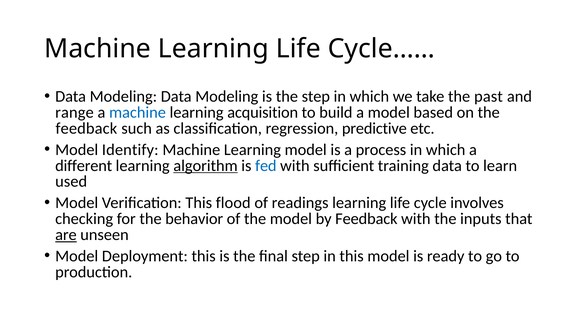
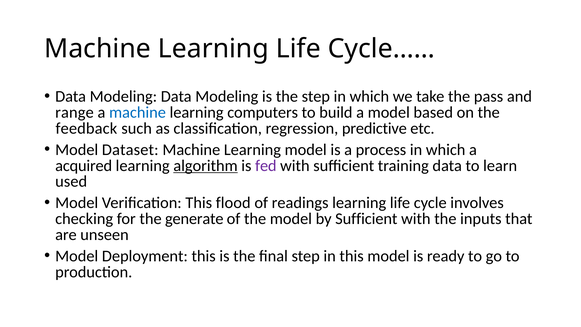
past: past -> pass (489, 96)
acquisition: acquisition -> computers (263, 112)
Identify: Identify -> Dataset (130, 150)
different: different -> acquired (84, 166)
fed colour: blue -> purple (266, 166)
behavior: behavior -> generate (194, 219)
by Feedback: Feedback -> Sufficient (366, 219)
are underline: present -> none (66, 235)
